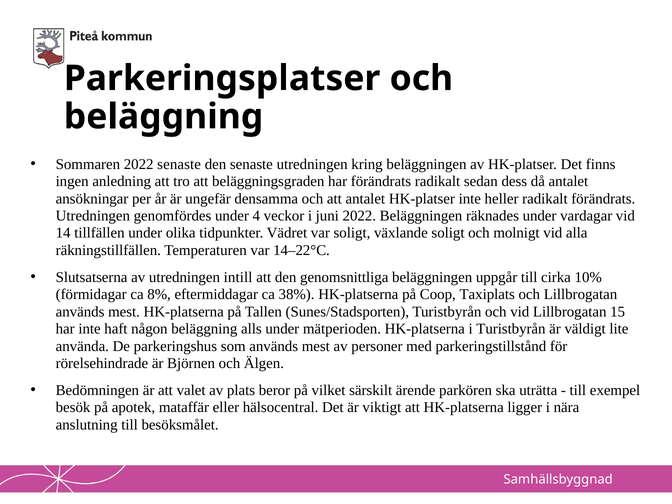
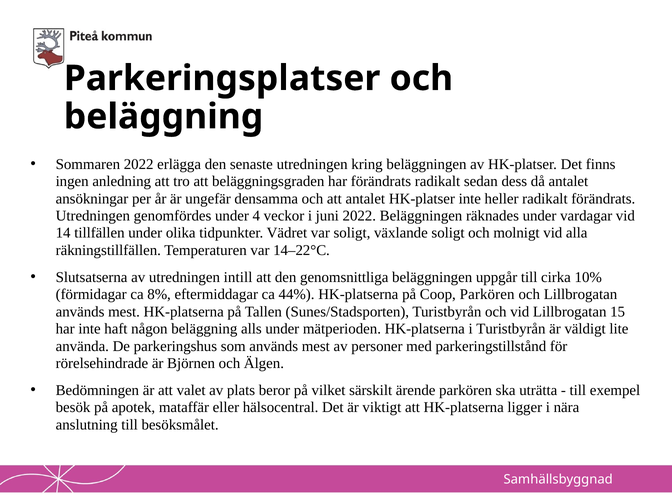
2022 senaste: senaste -> erlägga (179, 164)
38%: 38% -> 44% (297, 294)
Coop Taxiplats: Taxiplats -> Parkören (487, 294)
